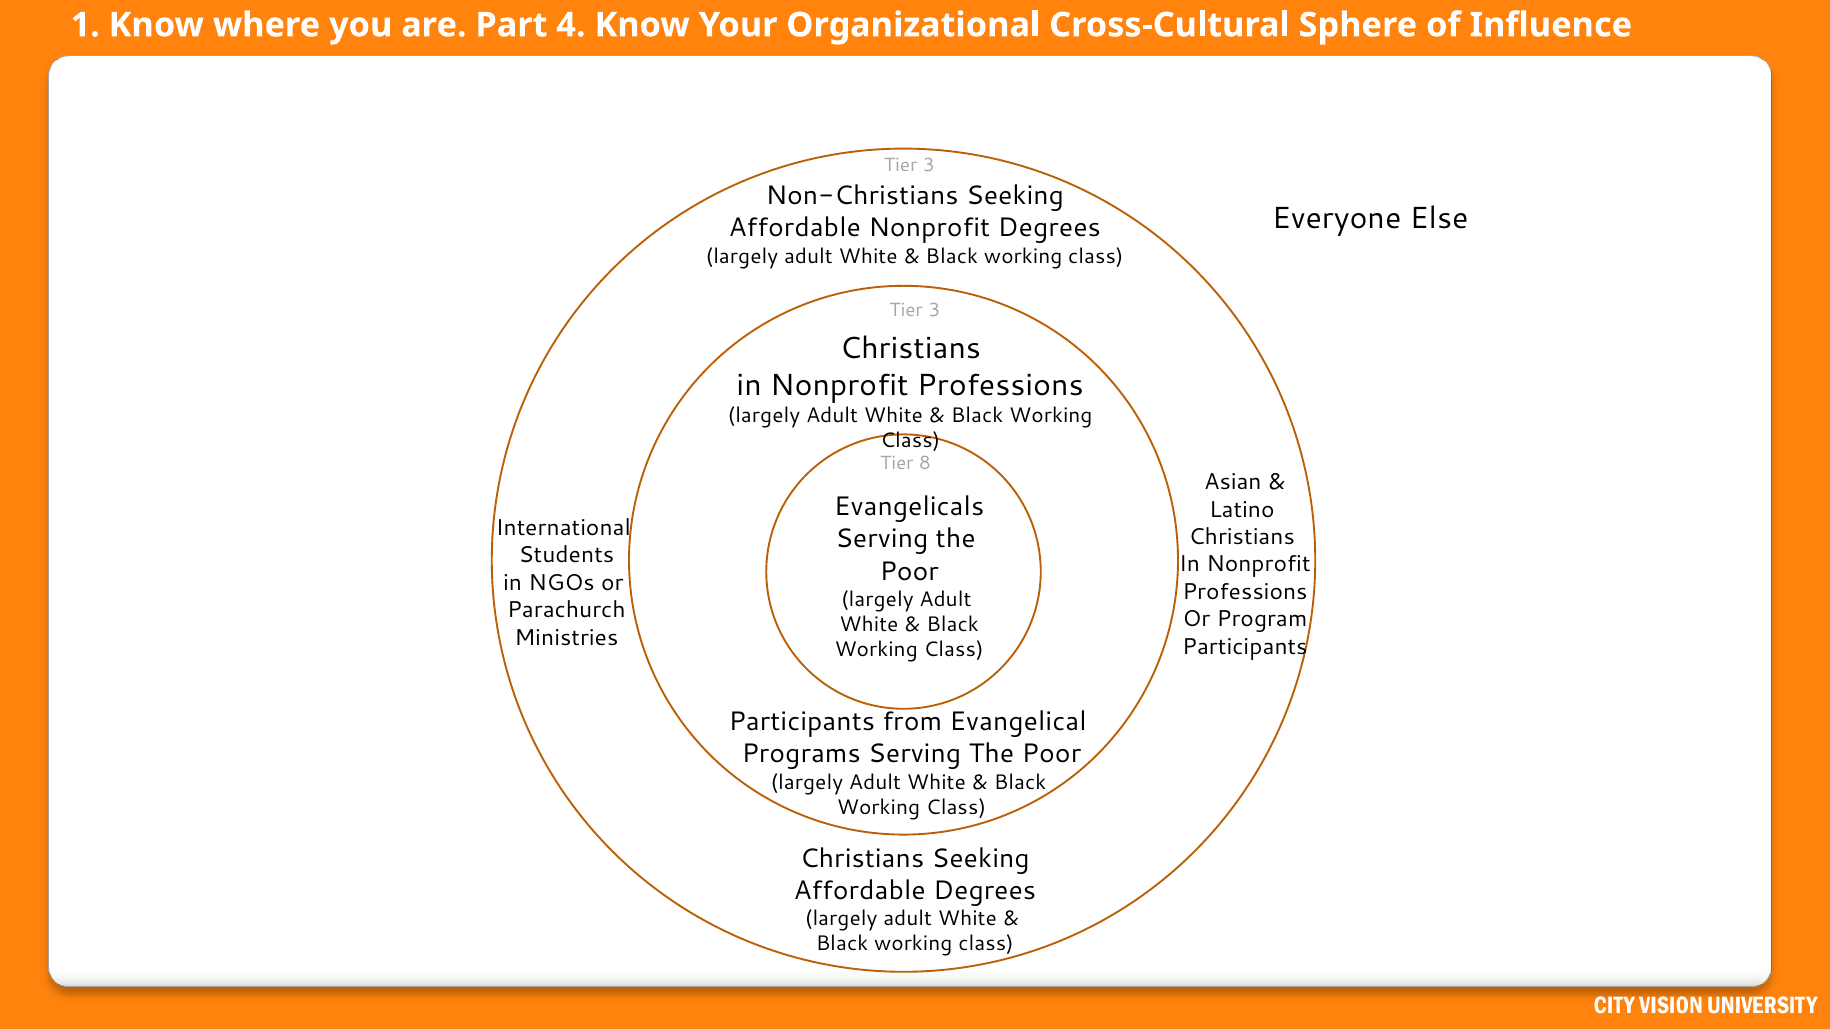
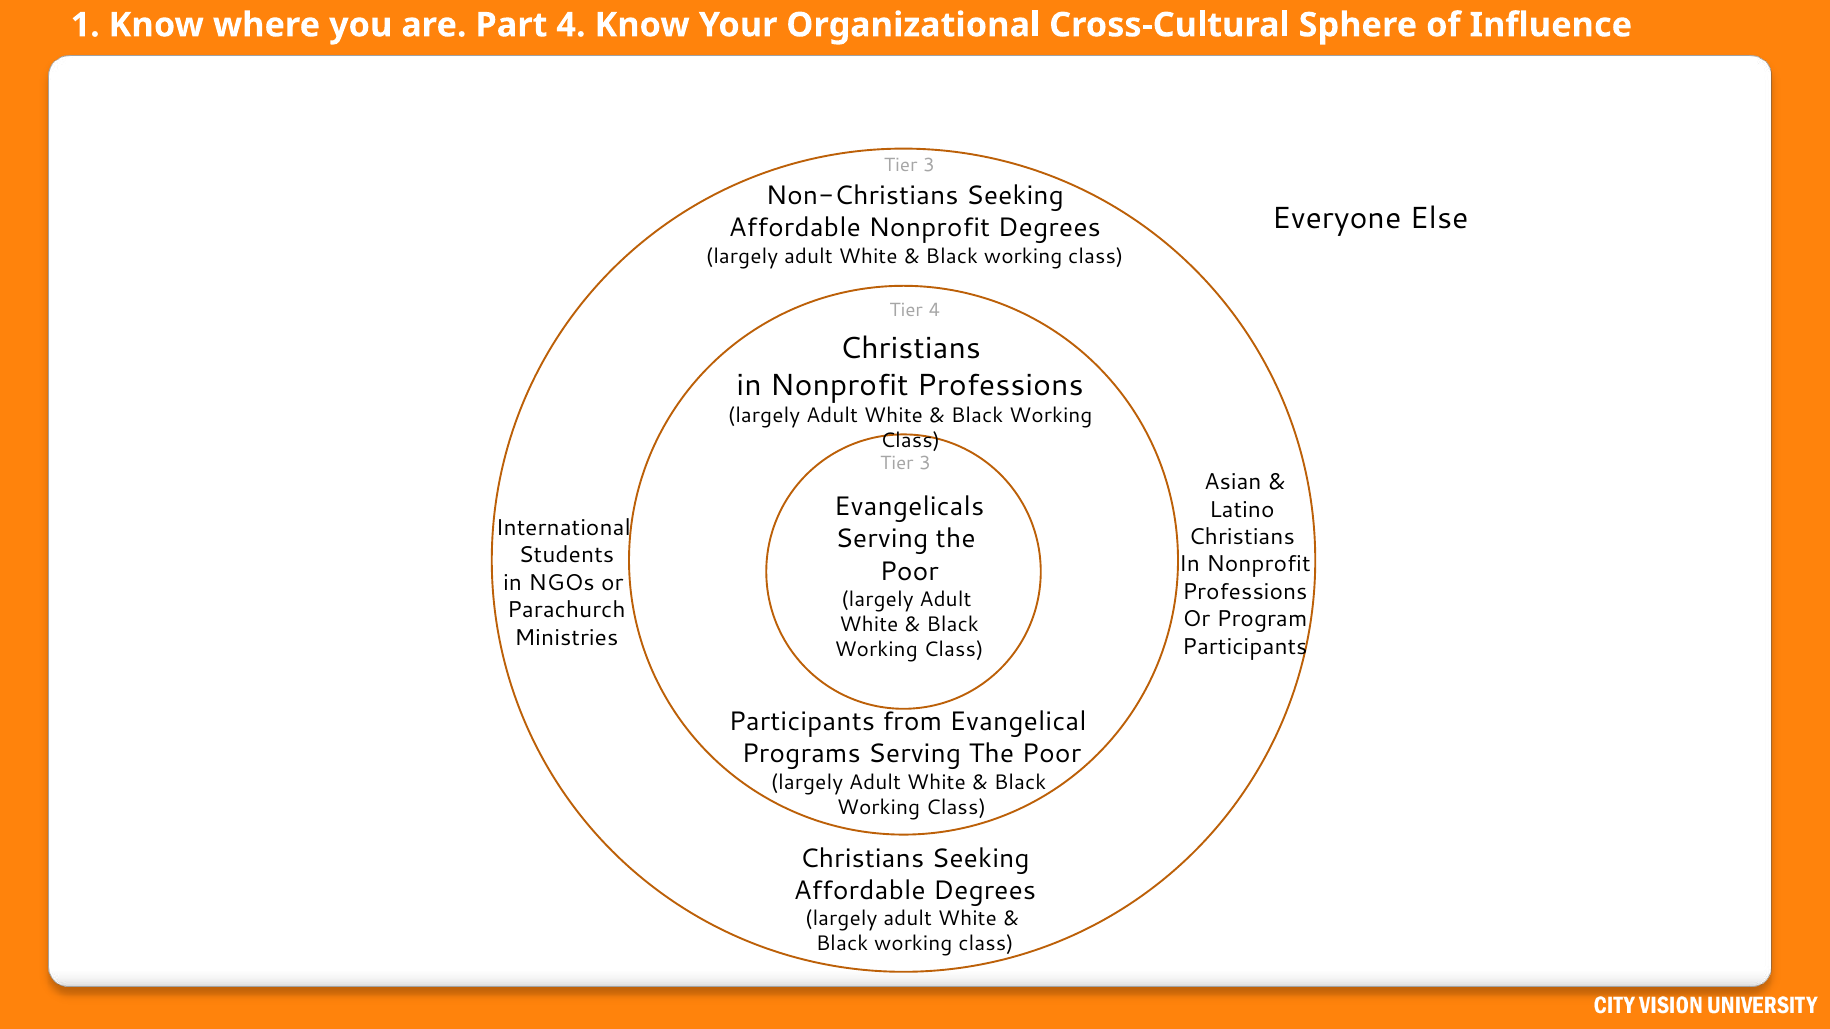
3: 3 -> 4 (934, 310)
8: 8 -> 3 (925, 463)
